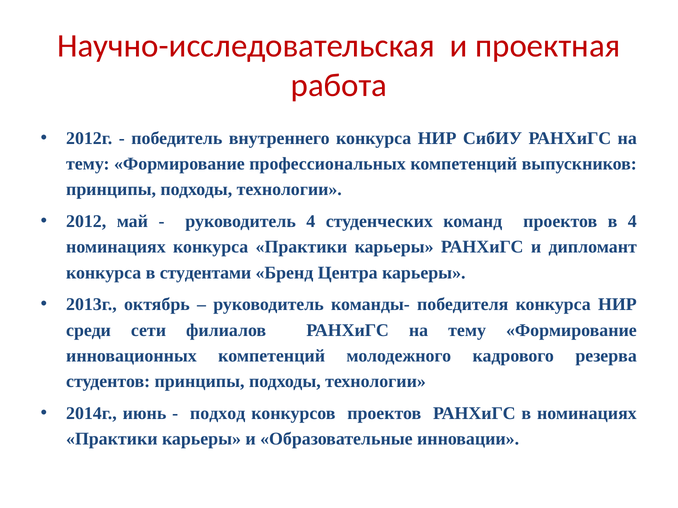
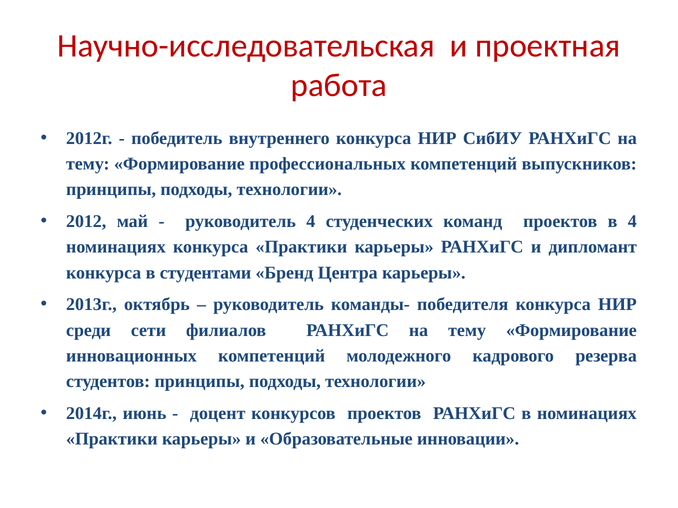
подход: подход -> доцент (218, 414)
